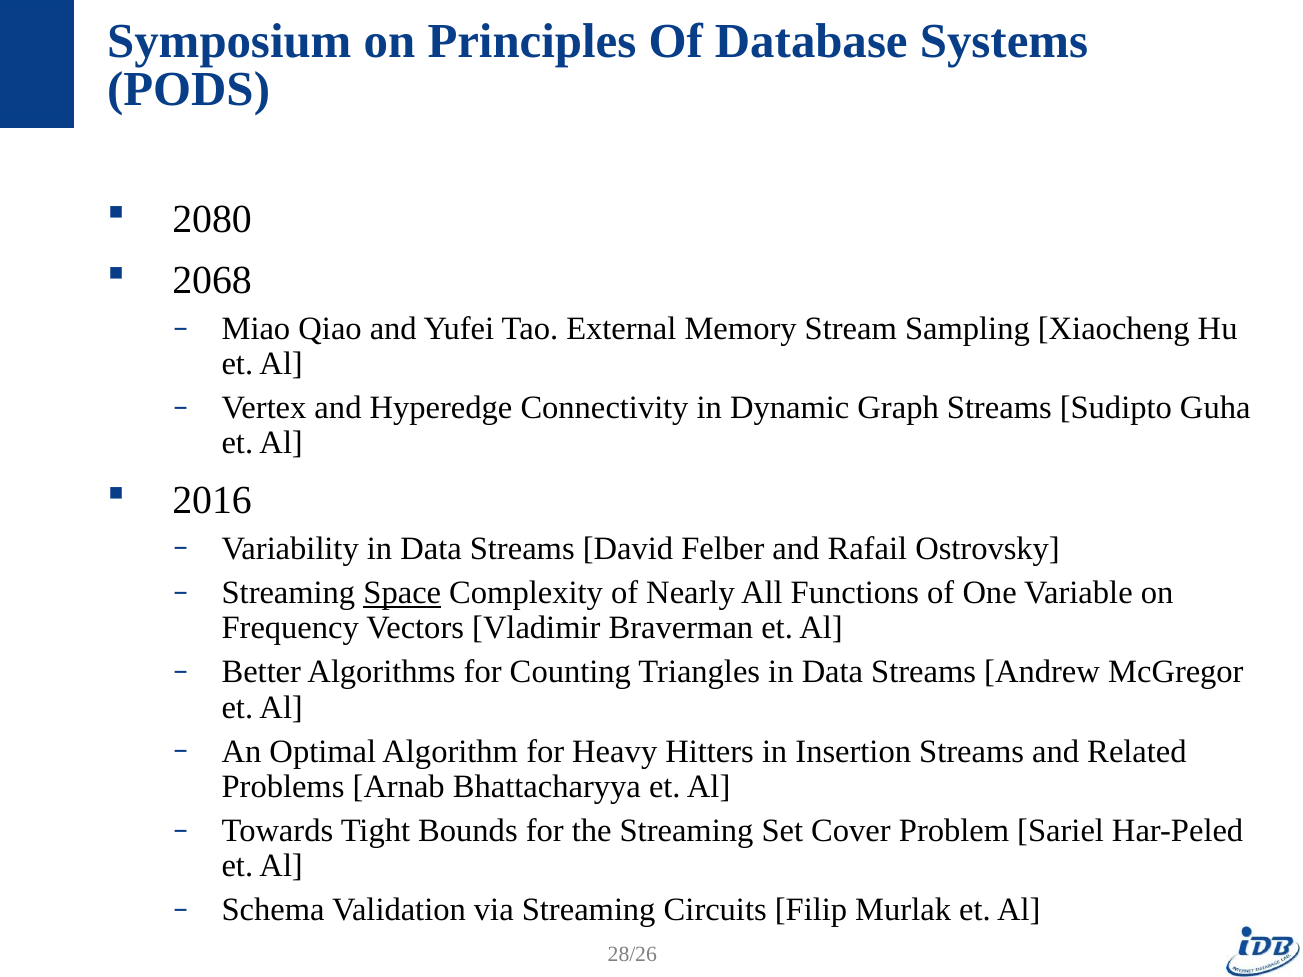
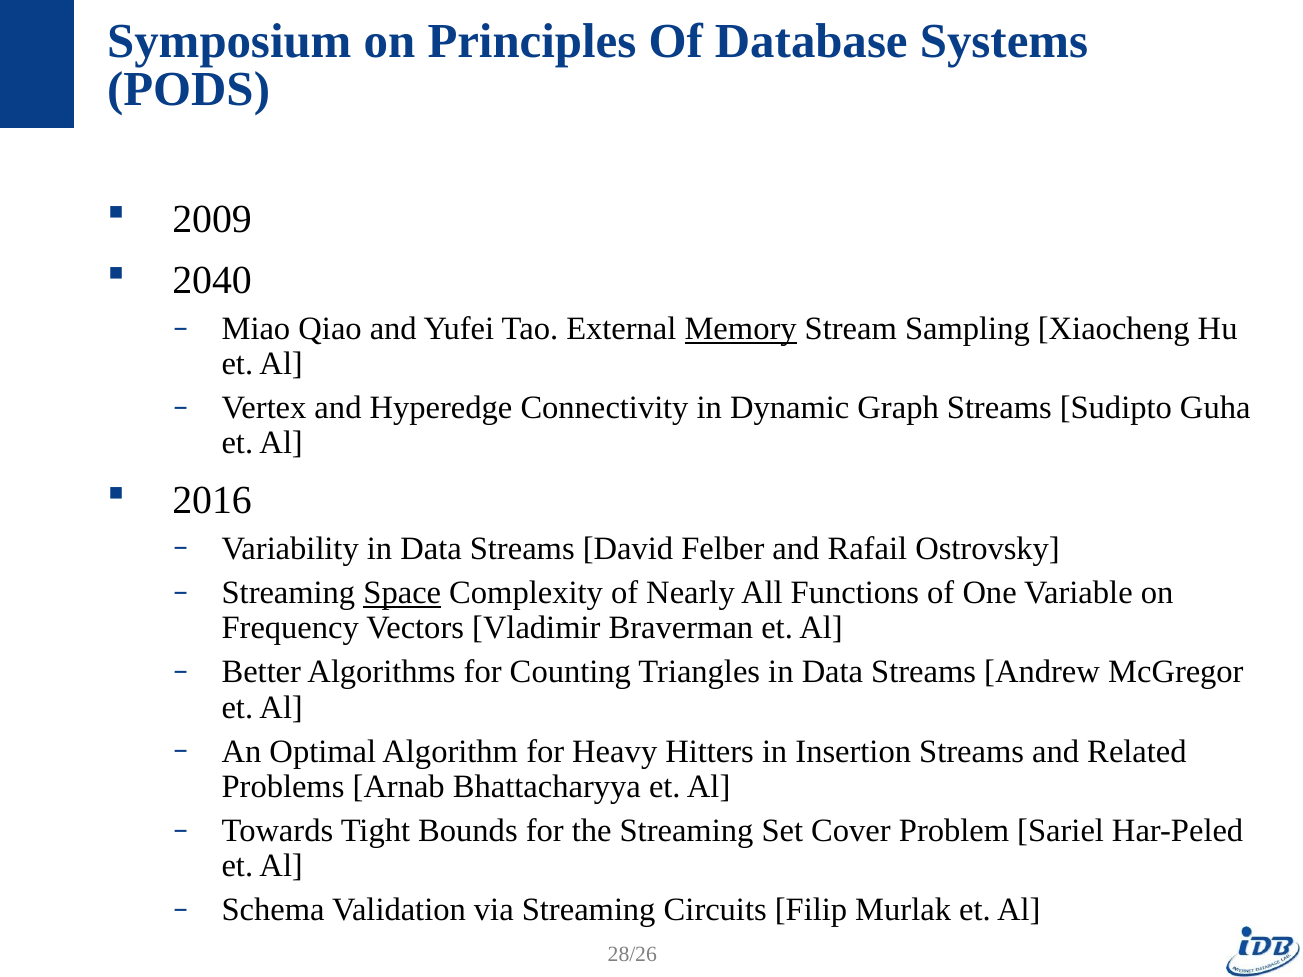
2080: 2080 -> 2009 (212, 219)
2068: 2068 -> 2040 (212, 280)
Memory underline: none -> present (741, 329)
